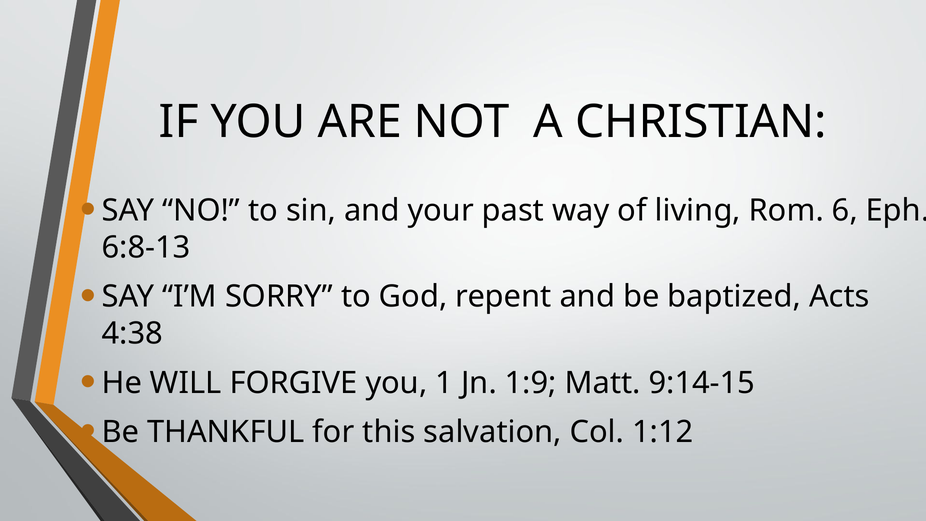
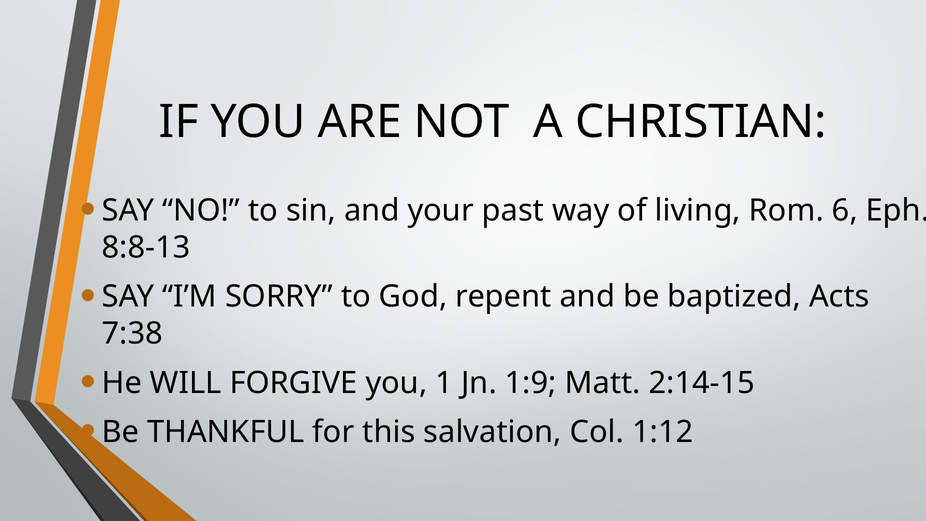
6:8-13: 6:8-13 -> 8:8-13 (146, 248)
4:38: 4:38 -> 7:38 (132, 334)
9:14-15: 9:14-15 -> 2:14-15 (702, 383)
